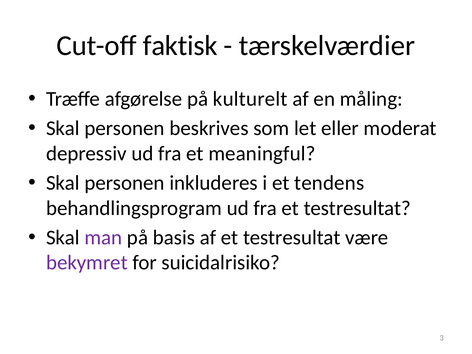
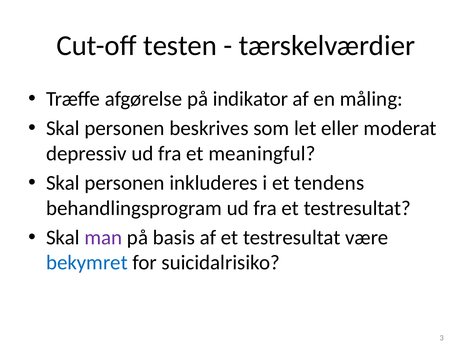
faktisk: faktisk -> testen (180, 46)
kulturelt: kulturelt -> indikator (250, 99)
bekymret colour: purple -> blue (87, 263)
